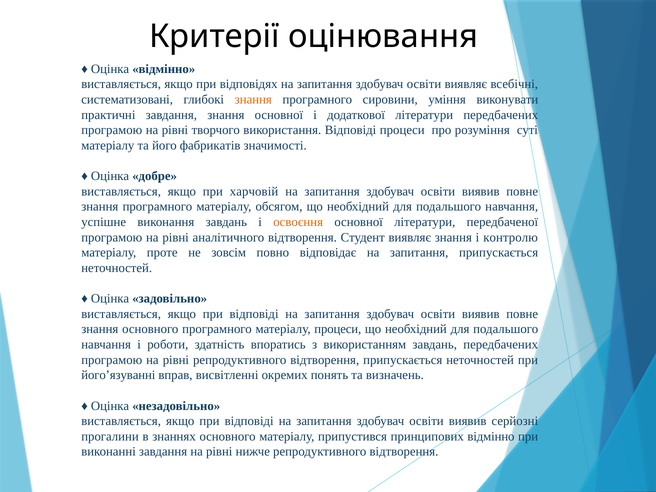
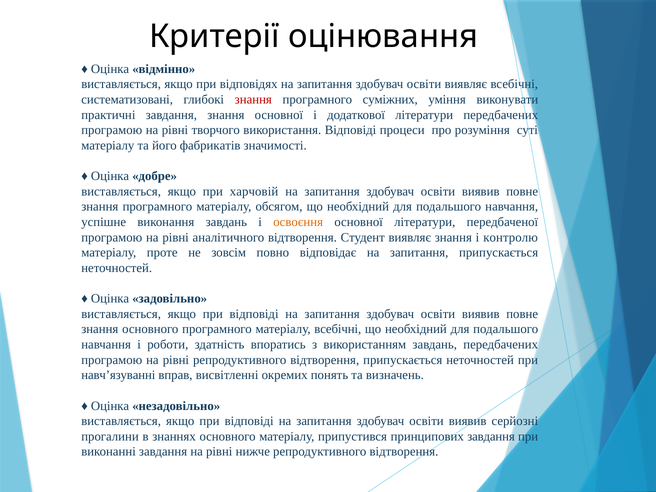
знання colour: orange -> red (253, 100)
сировини: сировини -> суміжних (390, 100)
матеріалу процеси: процеси -> всебічні (338, 329)
його’язуванні: його’язуванні -> навч’язуванні (118, 375)
принципових відмінно: відмінно -> завдання (491, 436)
